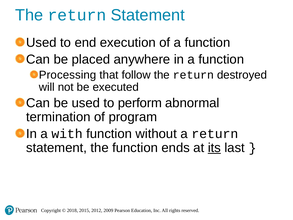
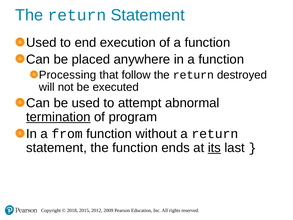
perform: perform -> attempt (140, 103)
termination underline: none -> present (58, 117)
with: with -> from (67, 134)
